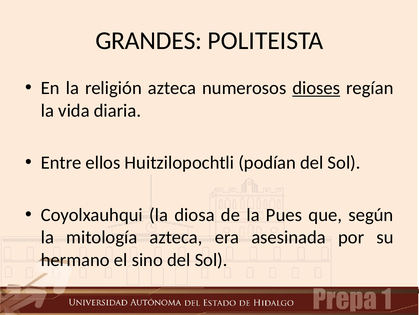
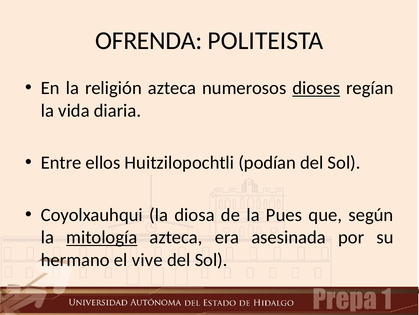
GRANDES: GRANDES -> OFRENDA (149, 41)
mitología underline: none -> present (102, 237)
sino: sino -> vive (147, 259)
